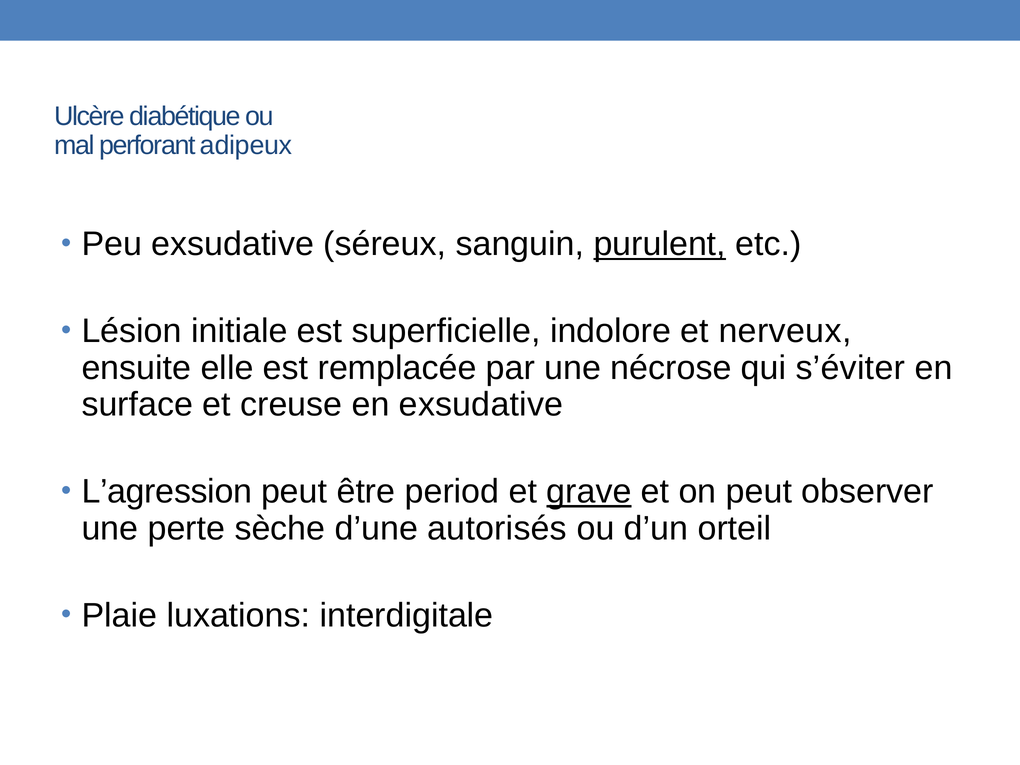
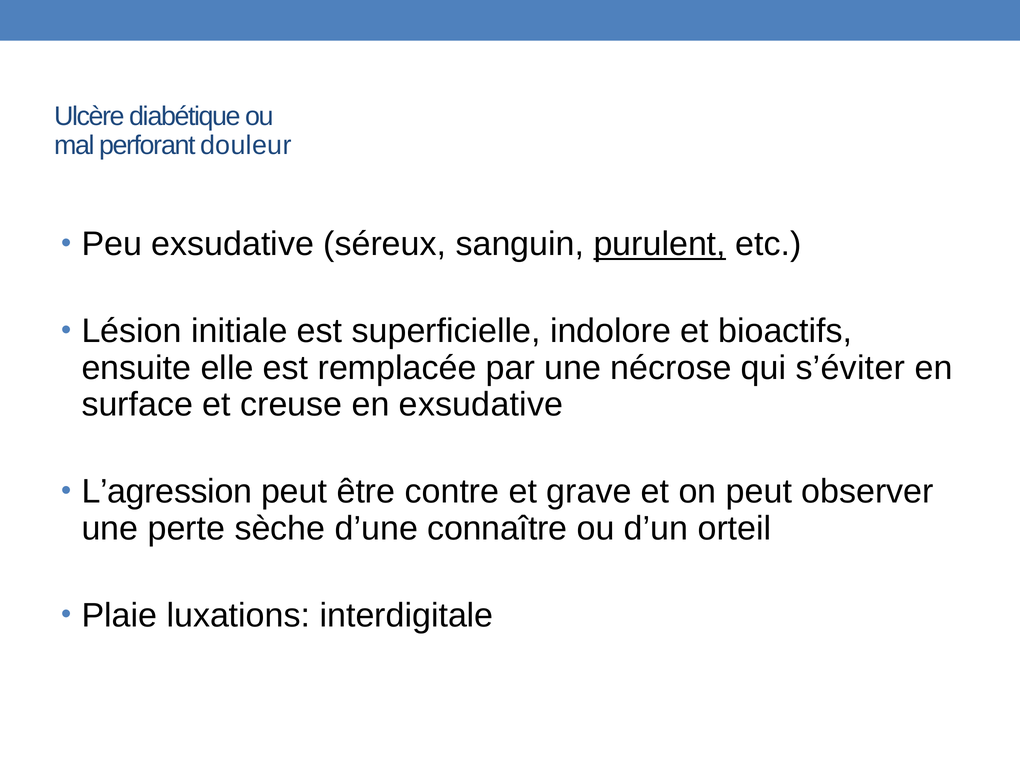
adipeux: adipeux -> douleur (246, 145)
nerveux: nerveux -> bioactifs (785, 331)
period: period -> contre (452, 492)
grave underline: present -> none (589, 492)
autorisés: autorisés -> connaître (497, 528)
